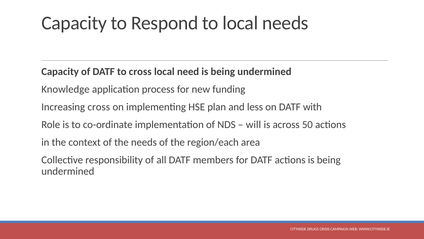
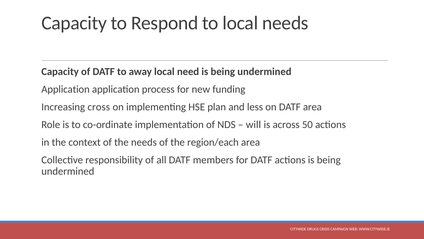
to cross: cross -> away (140, 71)
Knowledge: Knowledge -> Application (66, 89)
DATF with: with -> area (312, 107)
